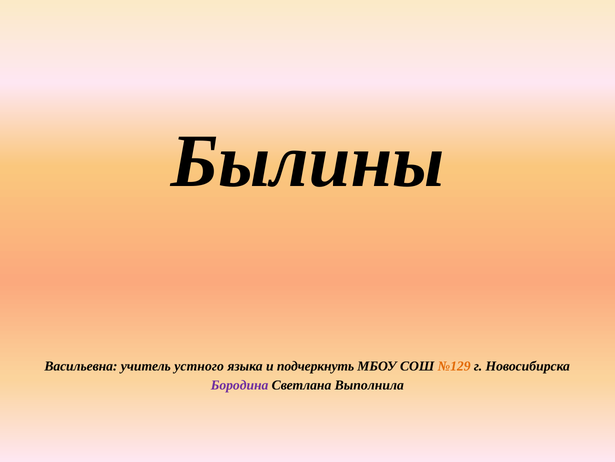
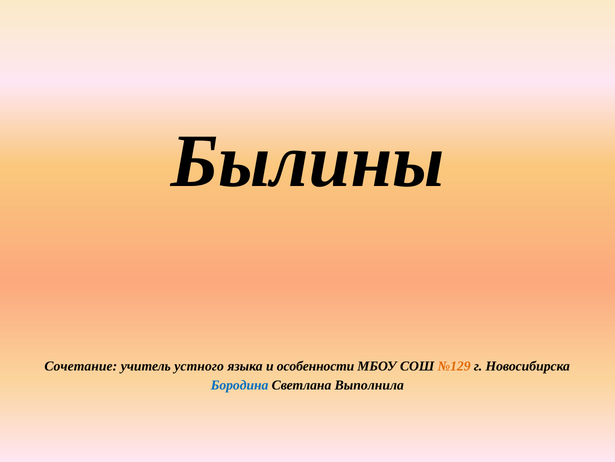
Васильевна: Васильевна -> Сочетание (81, 366)
подчеркнуть: подчеркнуть -> особенности (316, 366)
Бородина colour: purple -> blue (240, 385)
